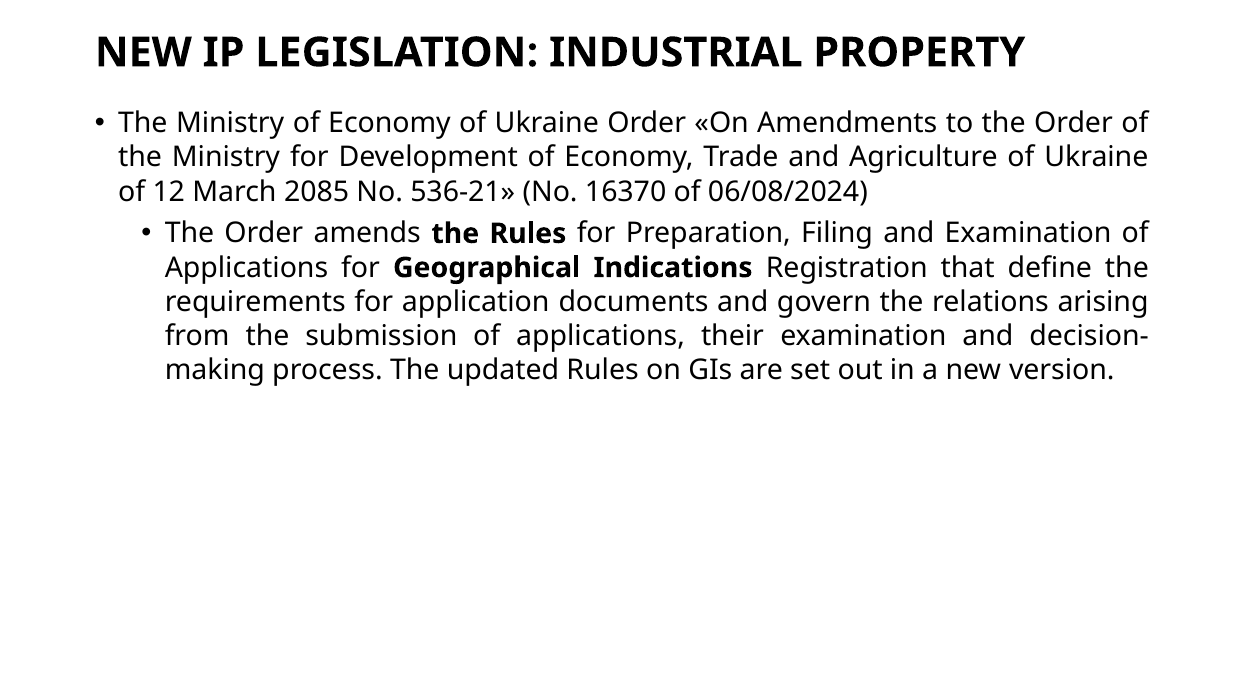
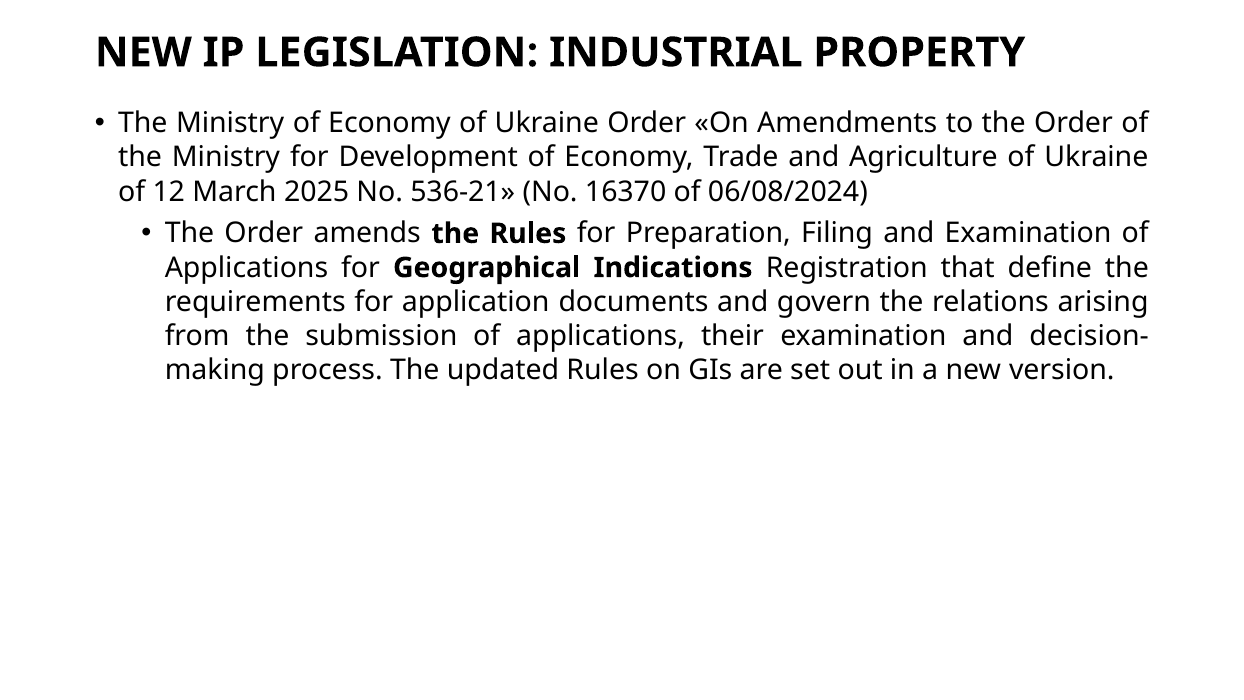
2085: 2085 -> 2025 (317, 192)
